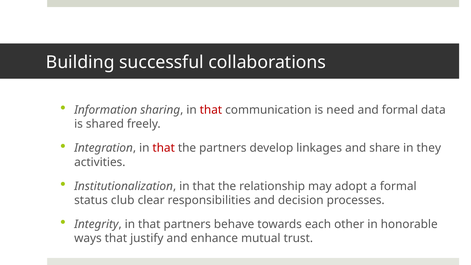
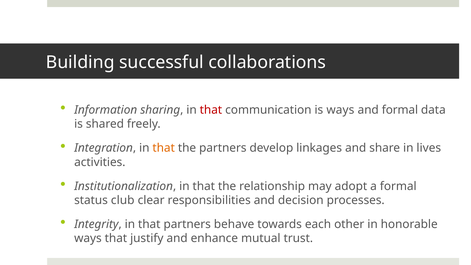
is need: need -> ways (340, 110)
that colour: red -> orange (164, 148)
they: they -> lives (429, 148)
